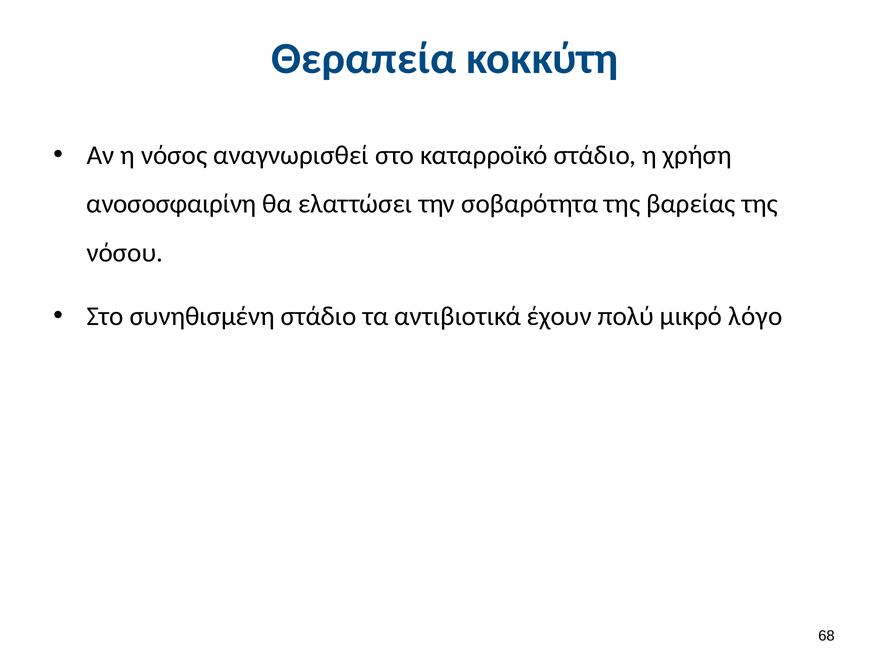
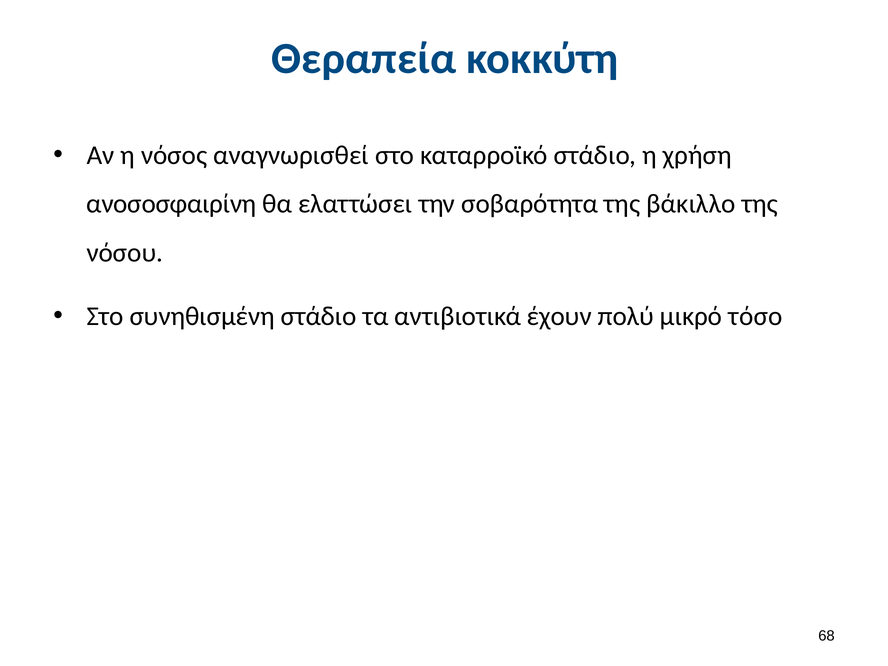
βαρείας: βαρείας -> βάκιλλο (691, 204)
λόγο: λόγο -> τόσο (755, 316)
